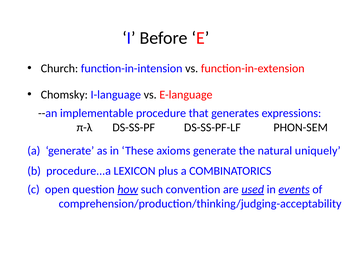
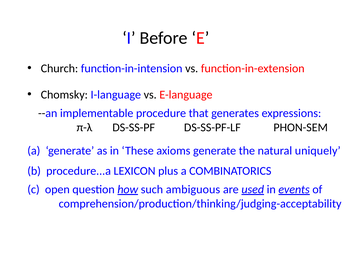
convention: convention -> ambiguous (193, 190)
